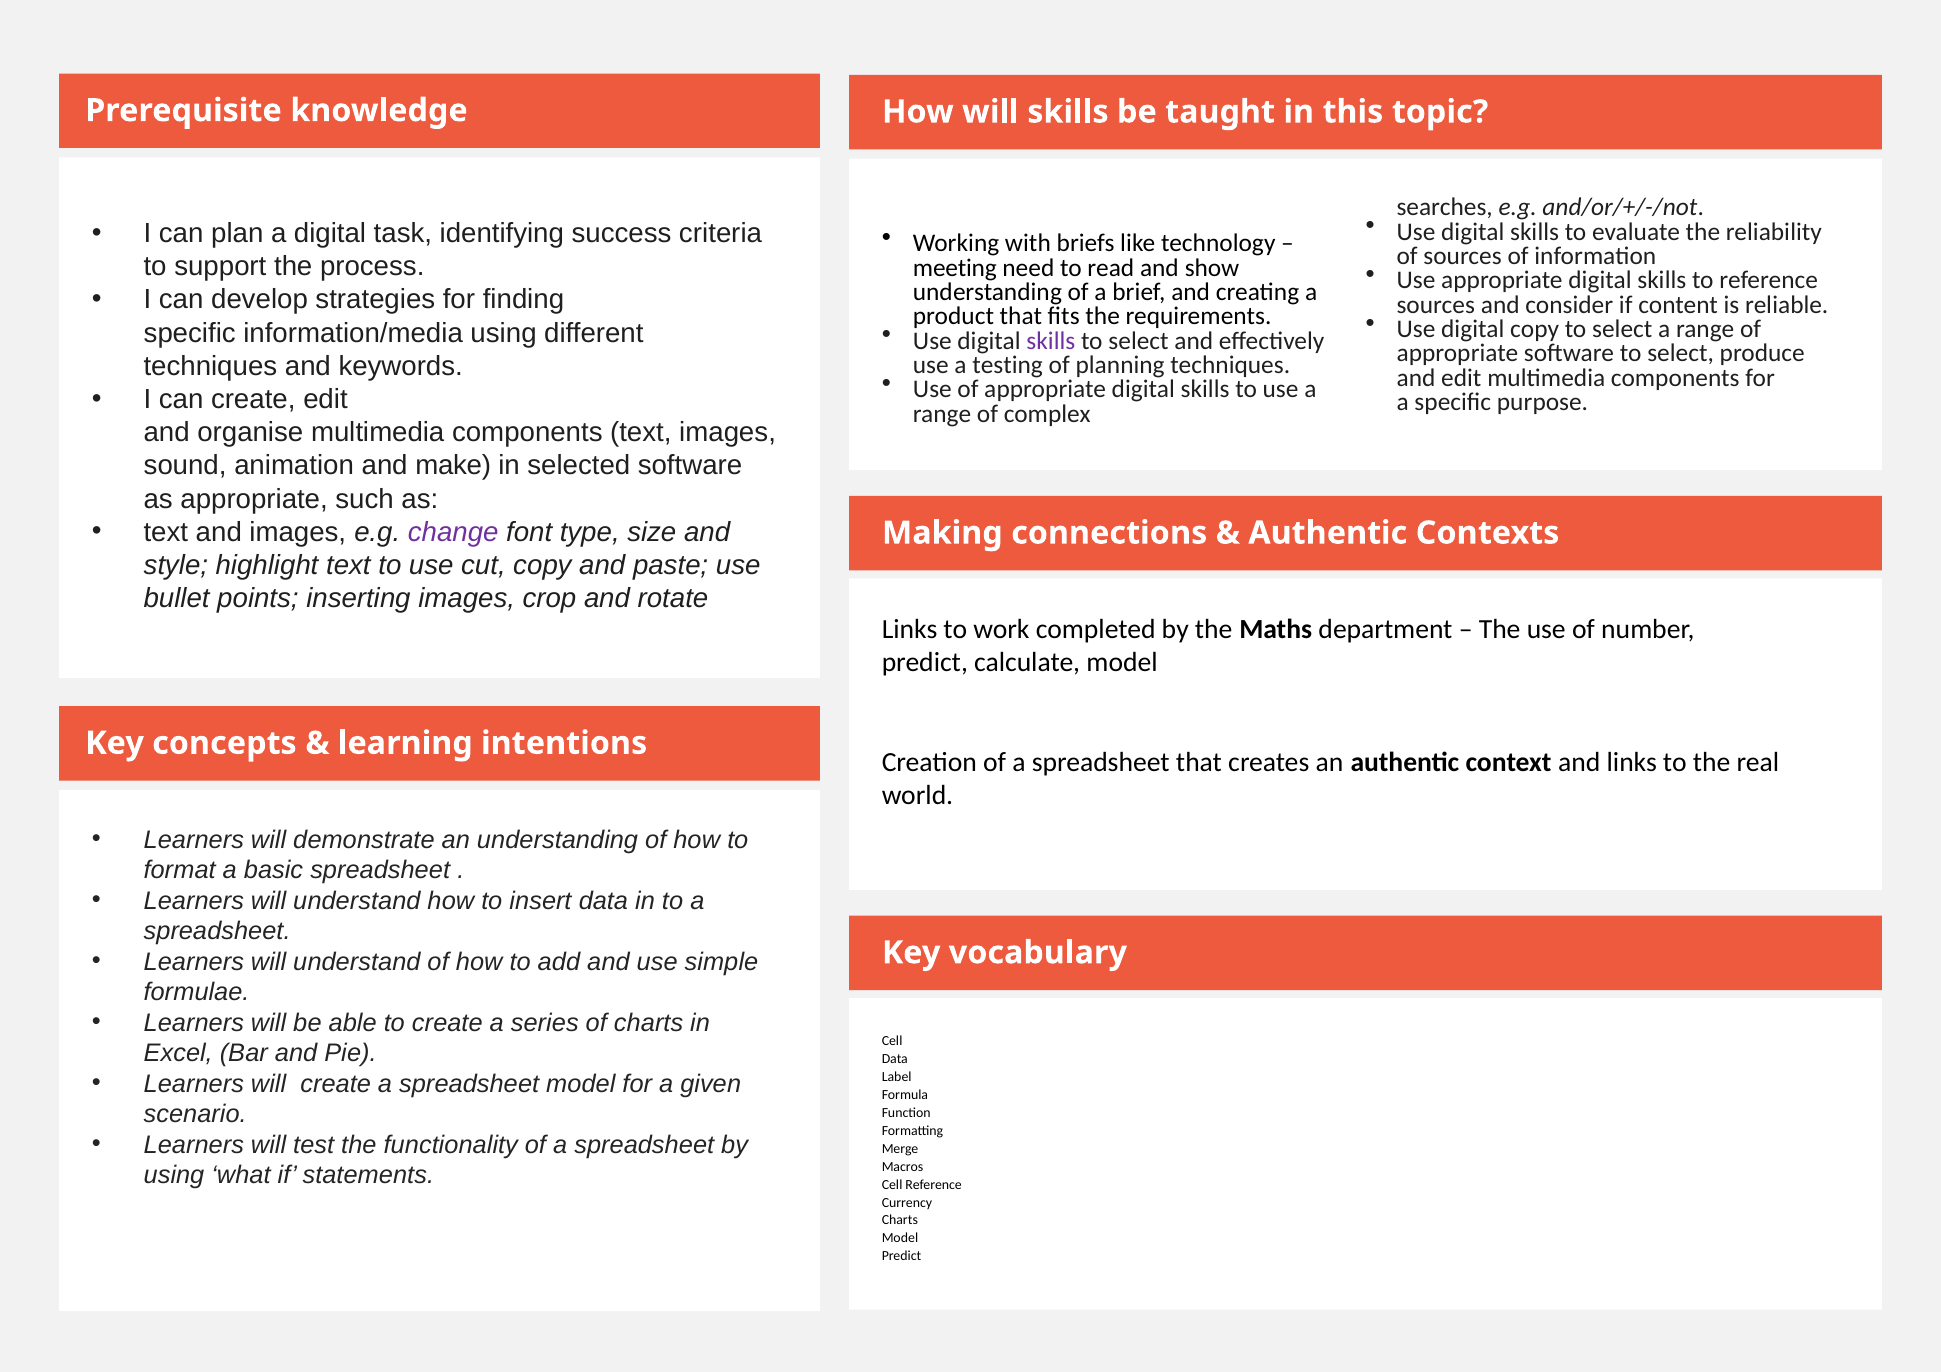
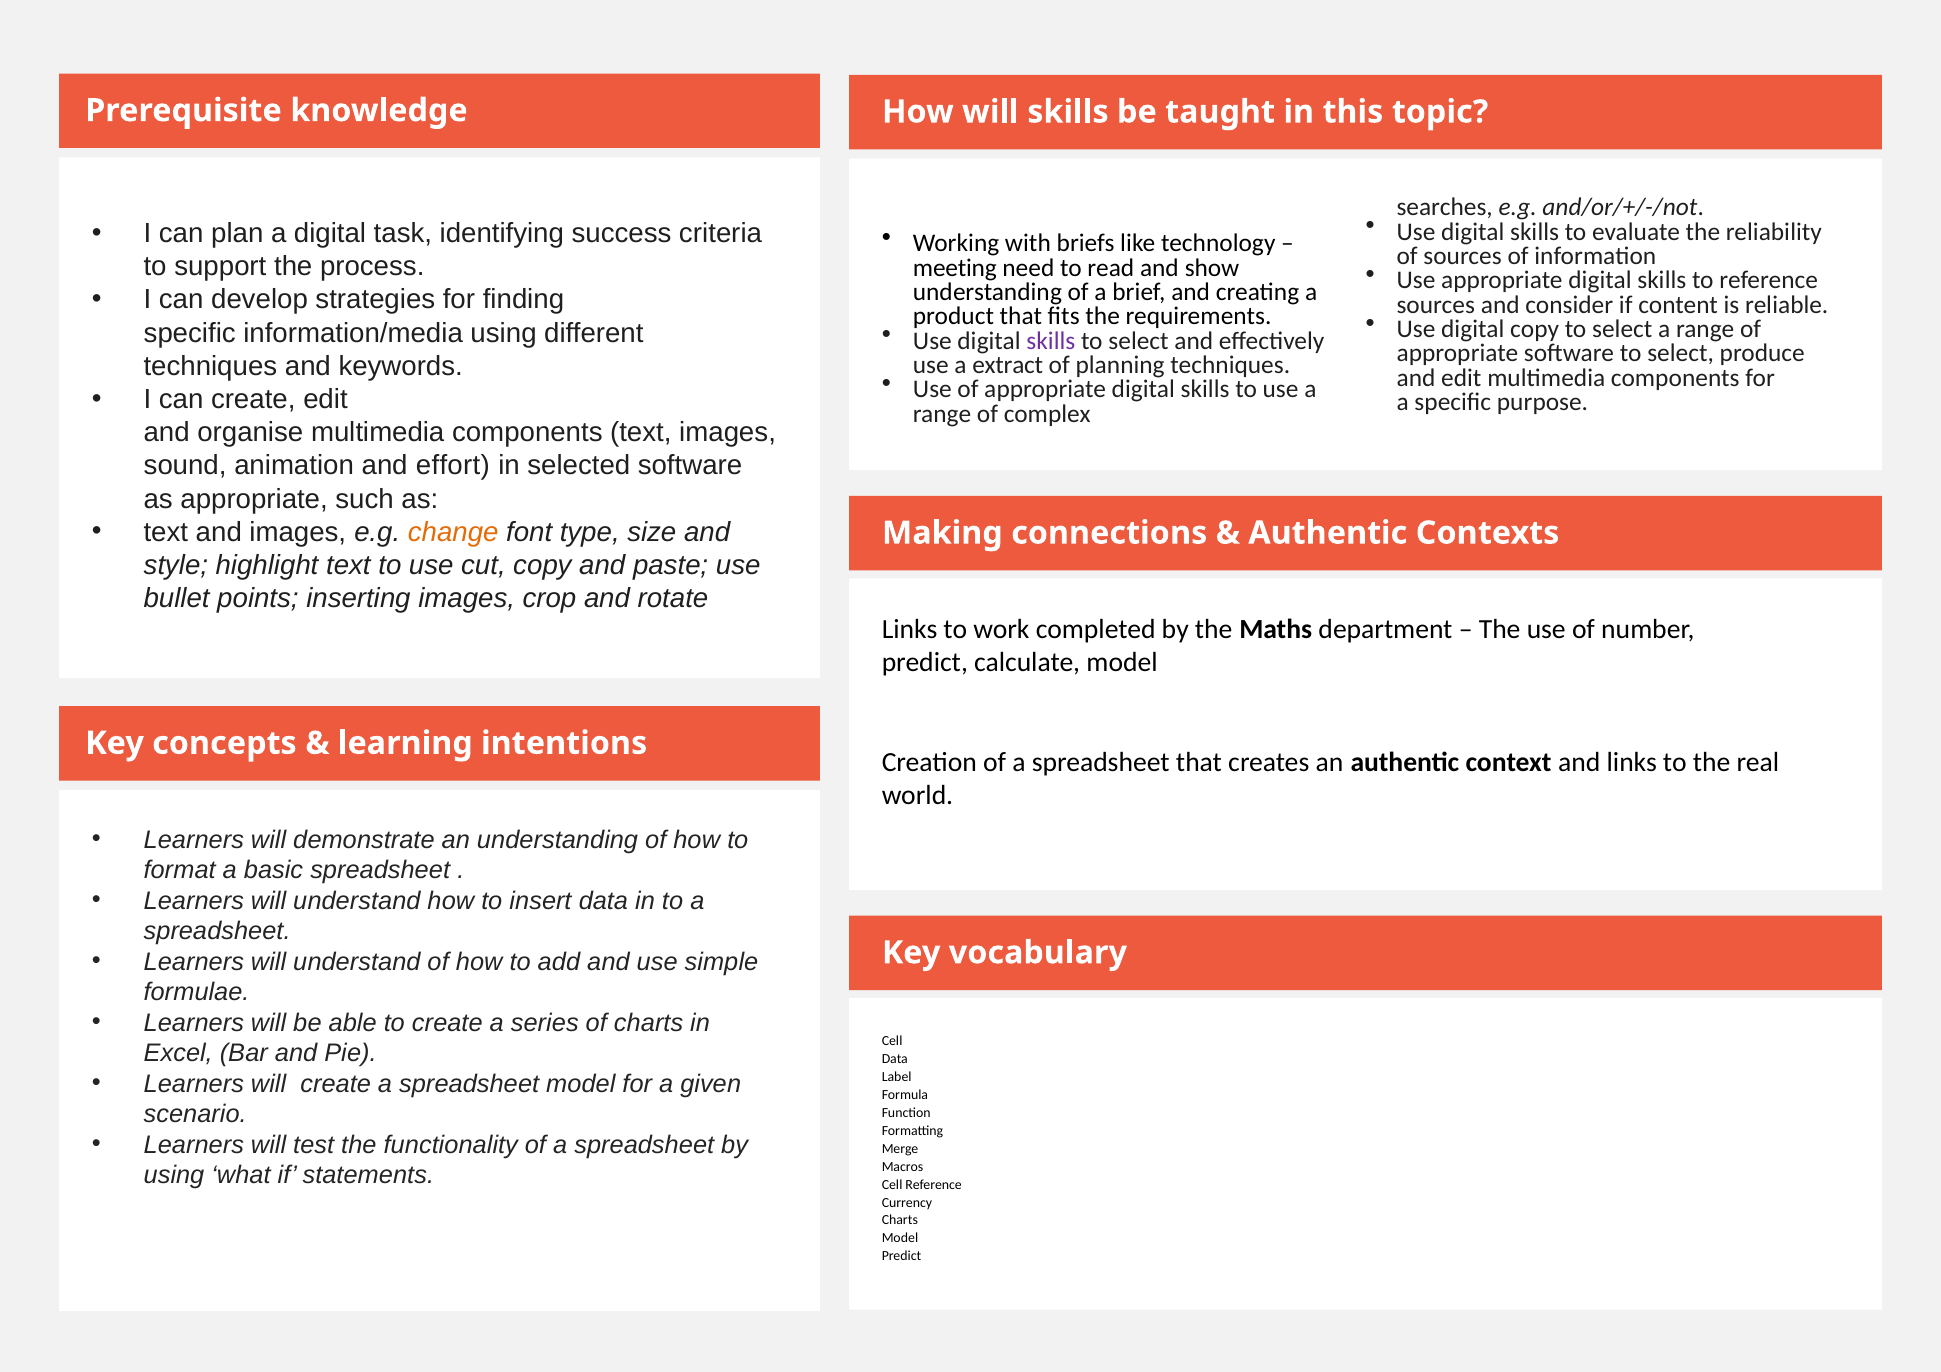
testing: testing -> extract (1008, 365)
make: make -> effort (453, 466)
change colour: purple -> orange (453, 532)
